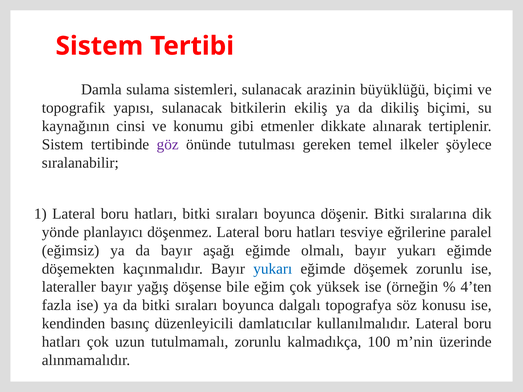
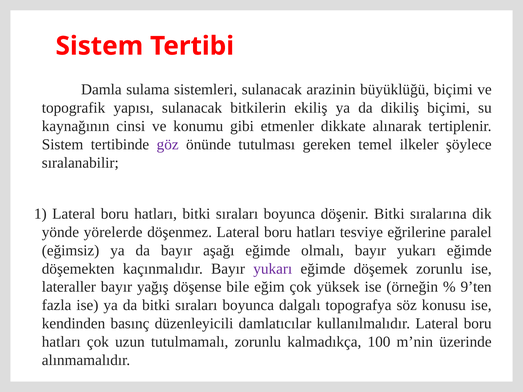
planlayıcı: planlayıcı -> yörelerde (113, 232)
yukarı colour: blue -> purple (273, 269)
4’ten: 4’ten -> 9’ten (476, 287)
